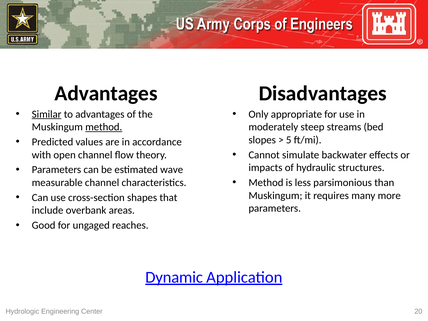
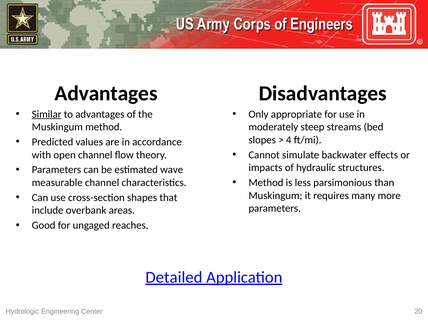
method underline: present -> none (104, 127)
5: 5 -> 4 (289, 140)
Dynamic: Dynamic -> Detailed (174, 277)
